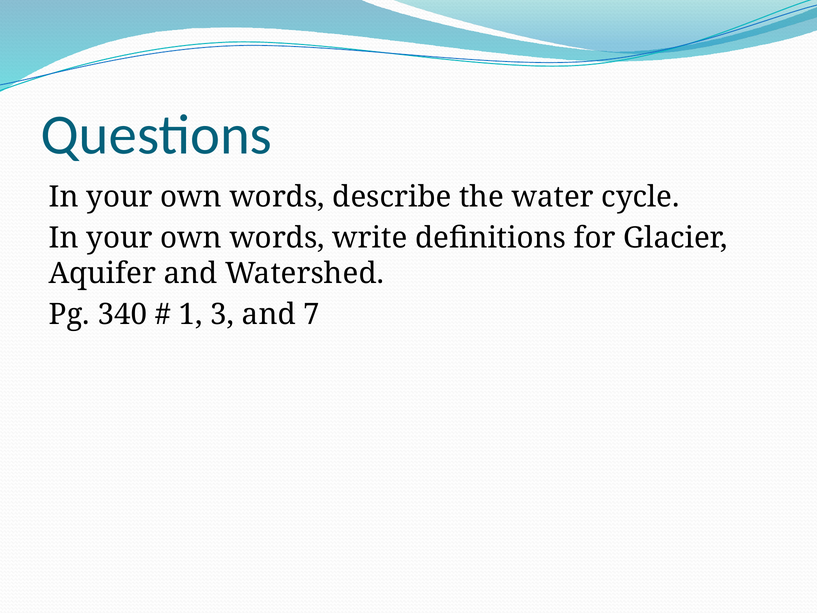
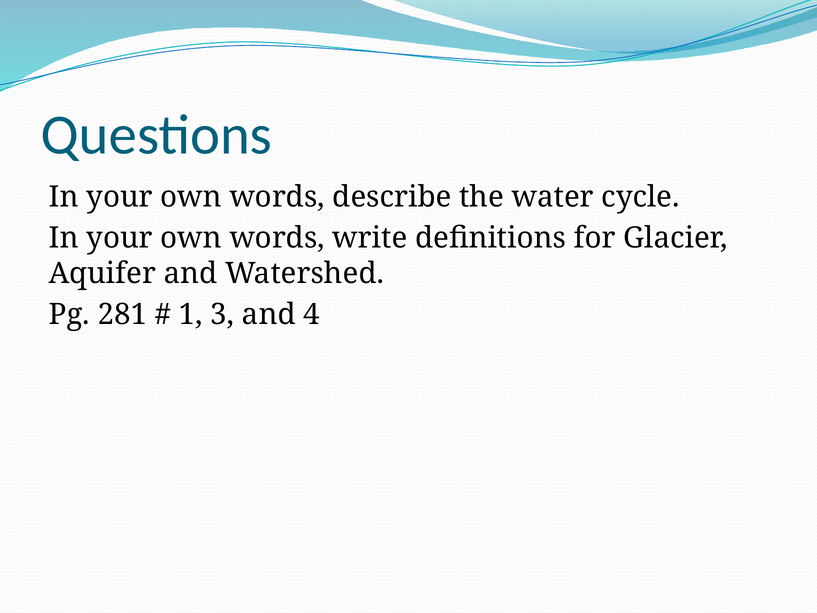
340: 340 -> 281 (122, 315)
7: 7 -> 4 (312, 315)
